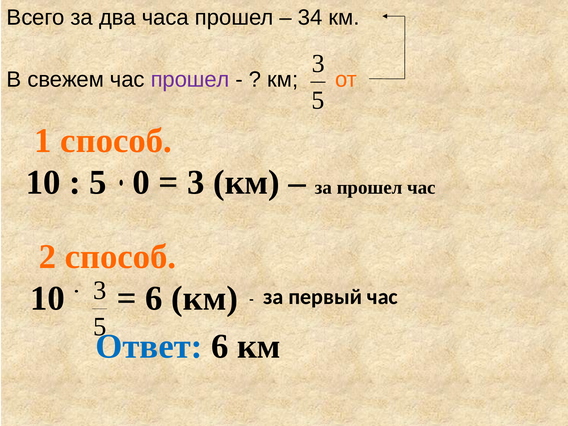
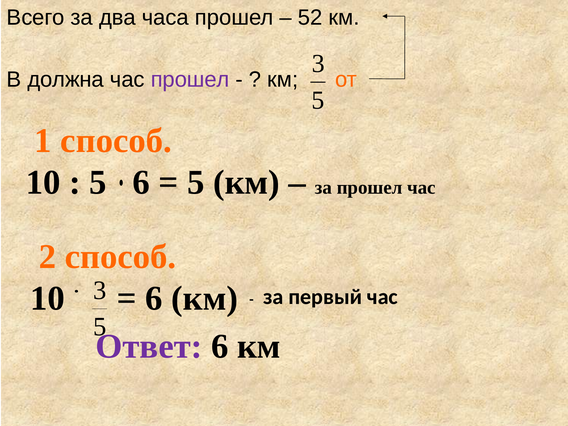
34: 34 -> 52 (310, 18)
свежем: свежем -> должна (66, 80)
5 0: 0 -> 6 (141, 182)
3: 3 -> 5 (196, 182)
Ответ colour: blue -> purple (149, 346)
